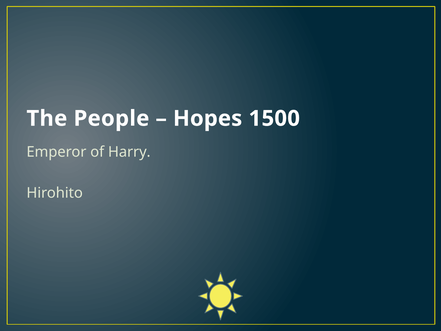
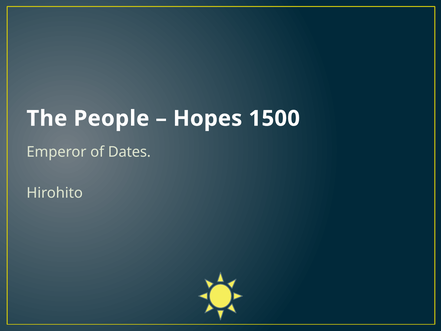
Harry: Harry -> Dates (129, 152)
